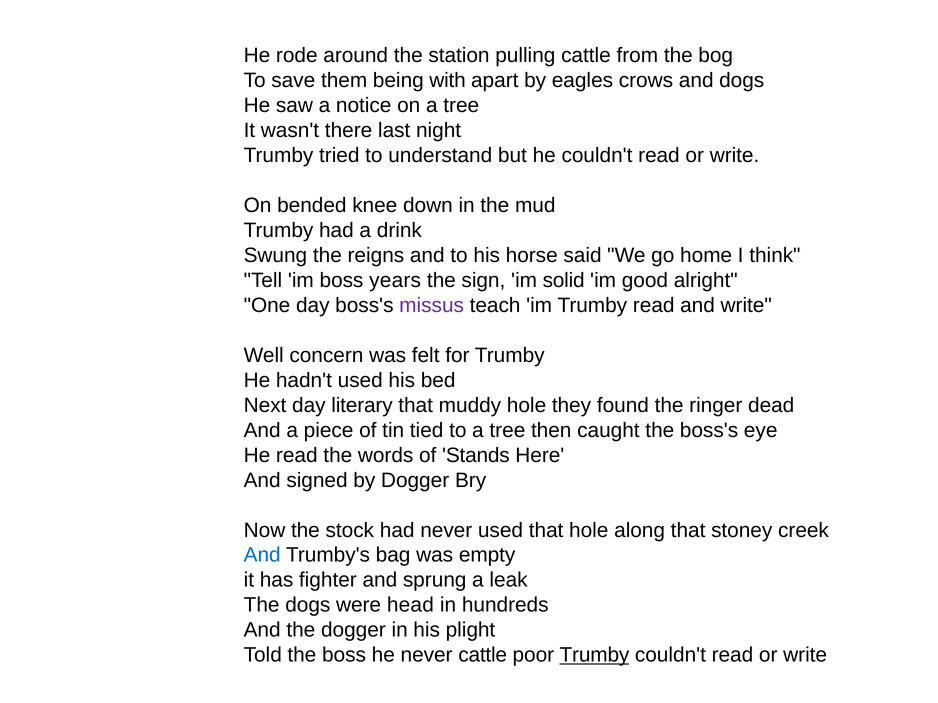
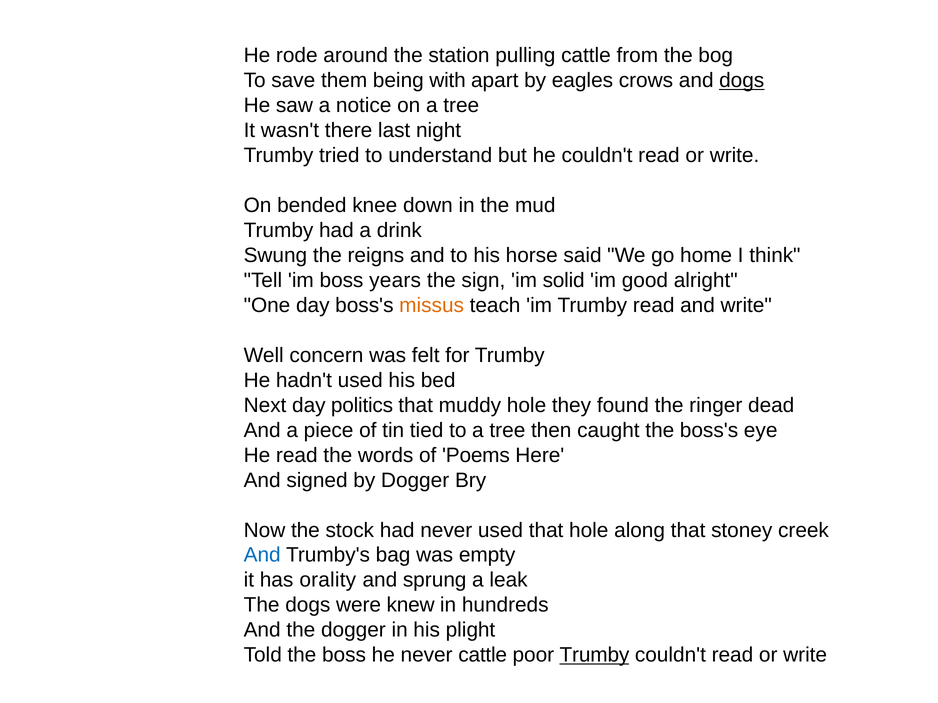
dogs underline: none -> present (742, 81)
missus colour: purple -> orange (432, 306)
literary: literary -> politics (362, 406)
Stands: Stands -> Poems (476, 456)
fighter: fighter -> orality (328, 581)
head: head -> knew (411, 606)
